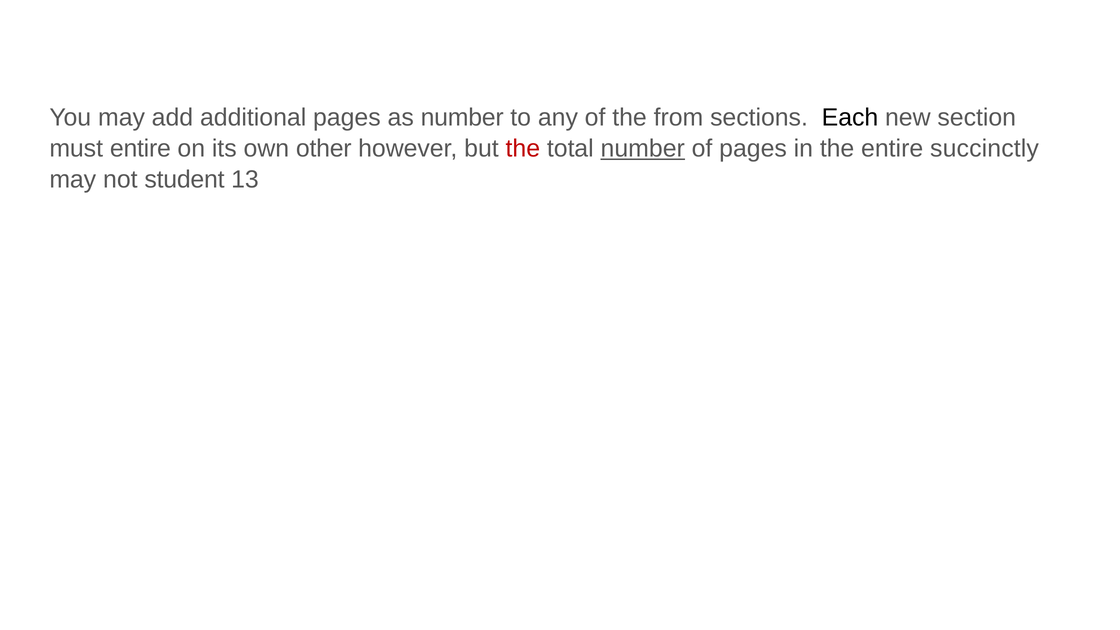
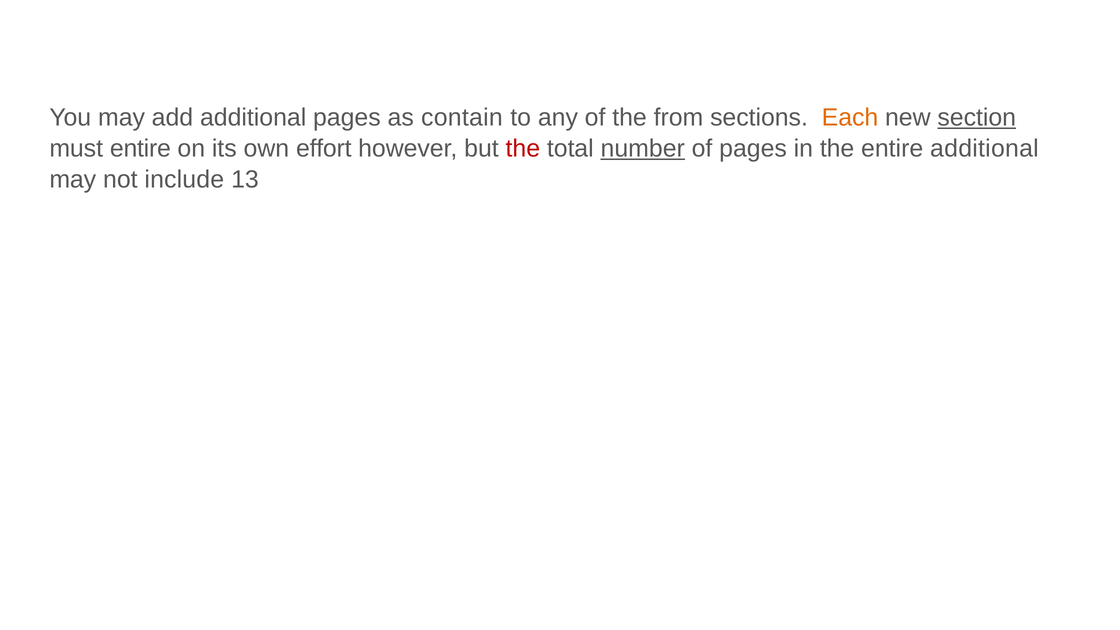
as number: number -> contain (462, 118)
Each colour: black -> orange (850, 118)
section underline: none -> present (977, 118)
other: other -> effort (324, 149)
entire succinctly: succinctly -> additional (984, 149)
student: student -> include (184, 179)
